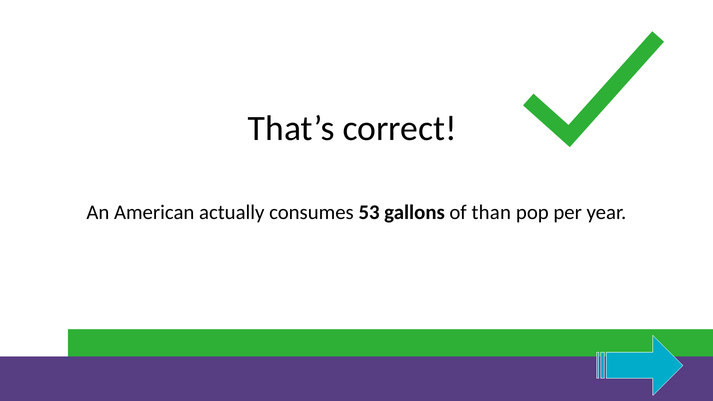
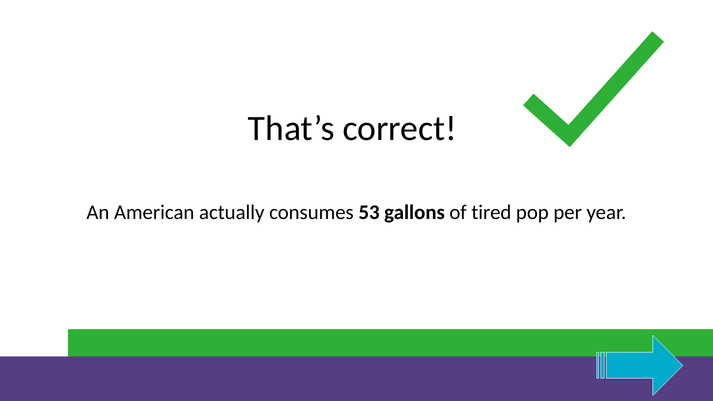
than: than -> tired (491, 212)
